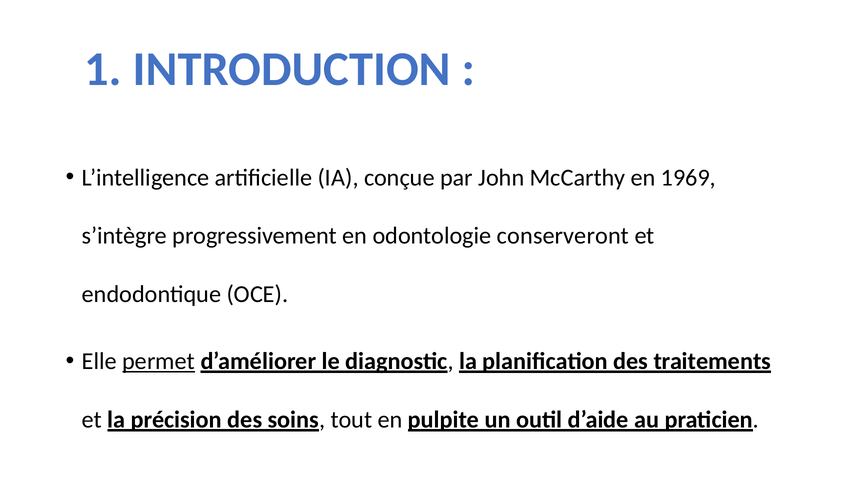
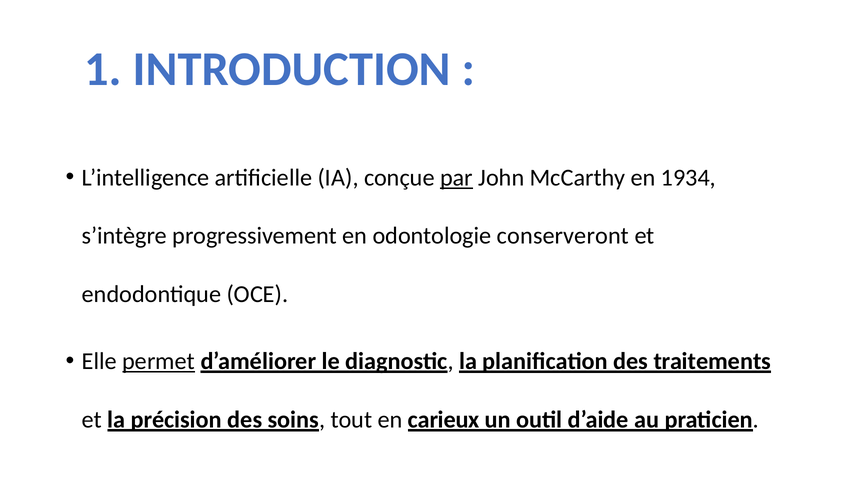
par underline: none -> present (457, 178)
1969: 1969 -> 1934 (688, 178)
pulpite: pulpite -> carieux (444, 420)
